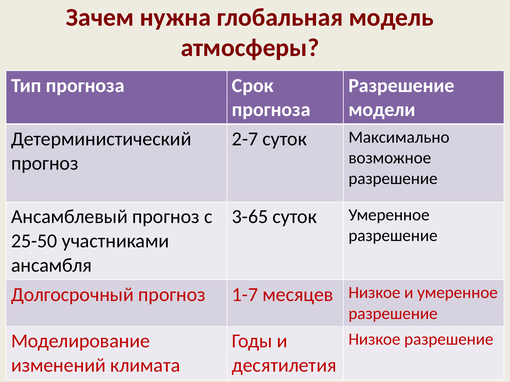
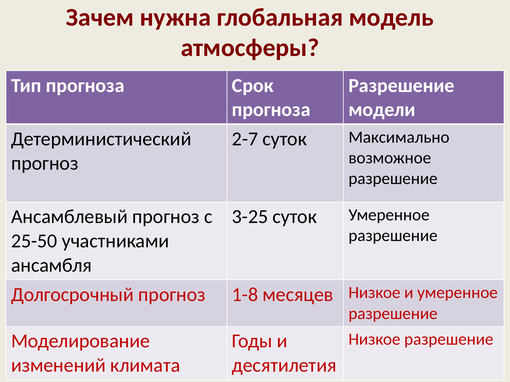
3-65: 3-65 -> 3-25 (250, 217)
1-7: 1-7 -> 1-8 (245, 295)
